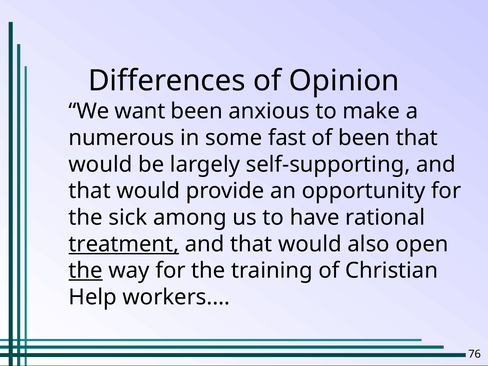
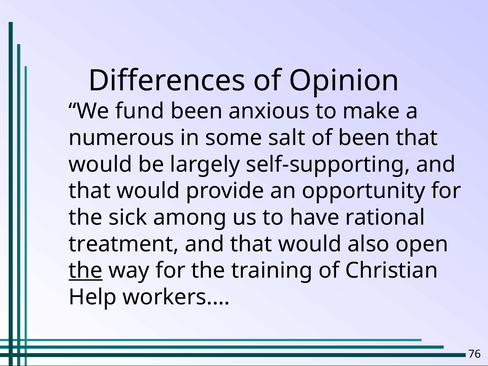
want: want -> fund (140, 111)
fast: fast -> salt (287, 138)
treatment underline: present -> none (124, 244)
